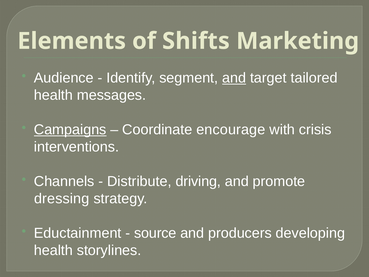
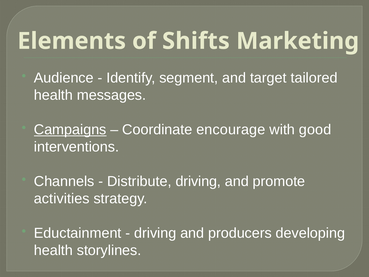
and underline: present -> none (234, 78)
crisis: crisis -> good (315, 130)
dressing: dressing -> activities (62, 199)
source: source -> driving (155, 233)
